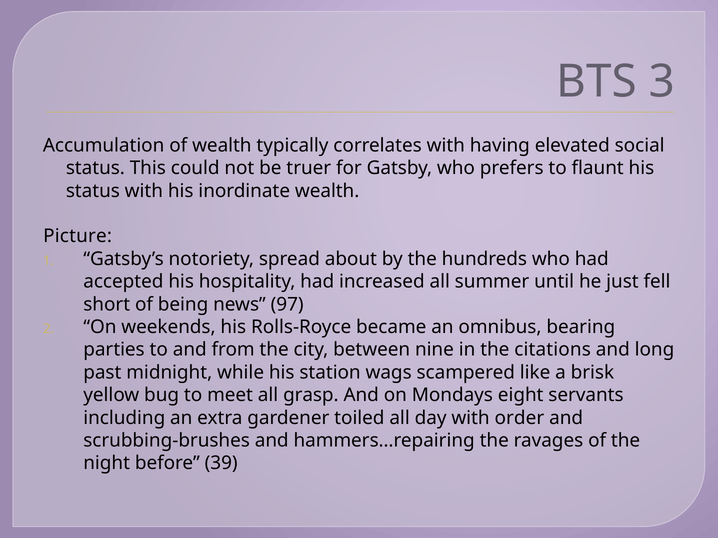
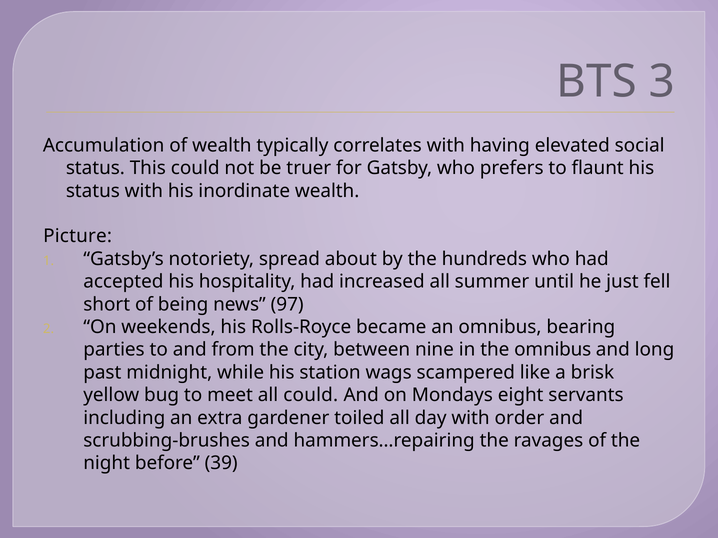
the citations: citations -> omnibus (553, 350)
all grasp: grasp -> could (311, 395)
